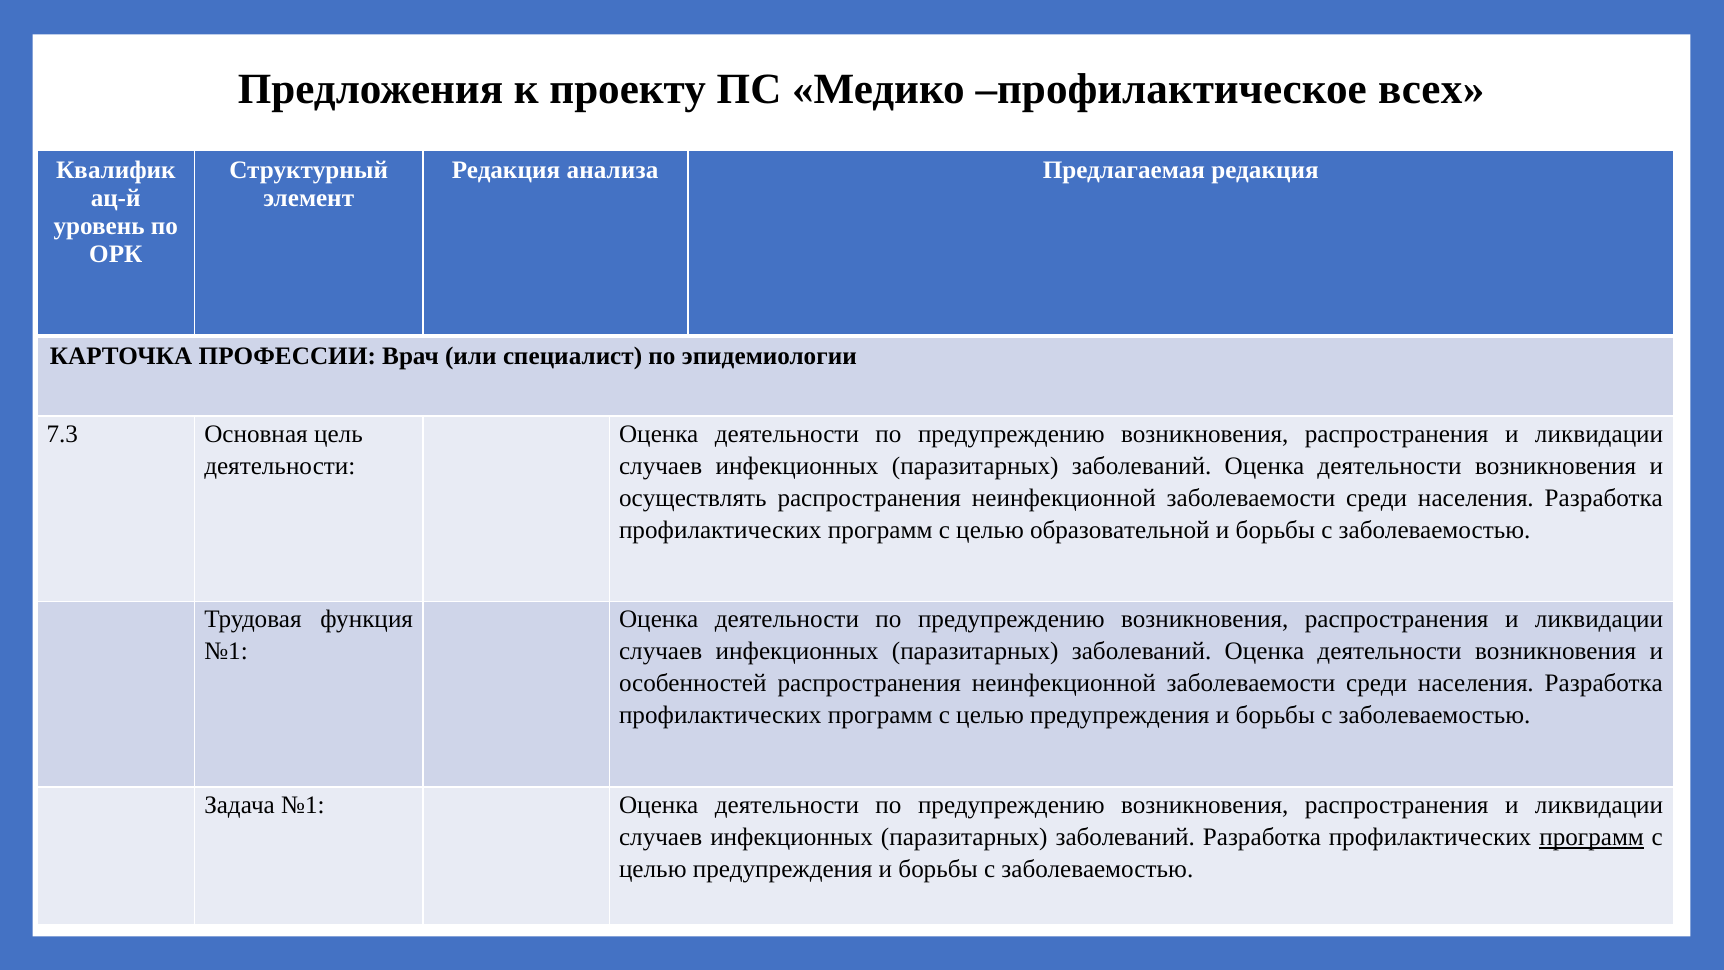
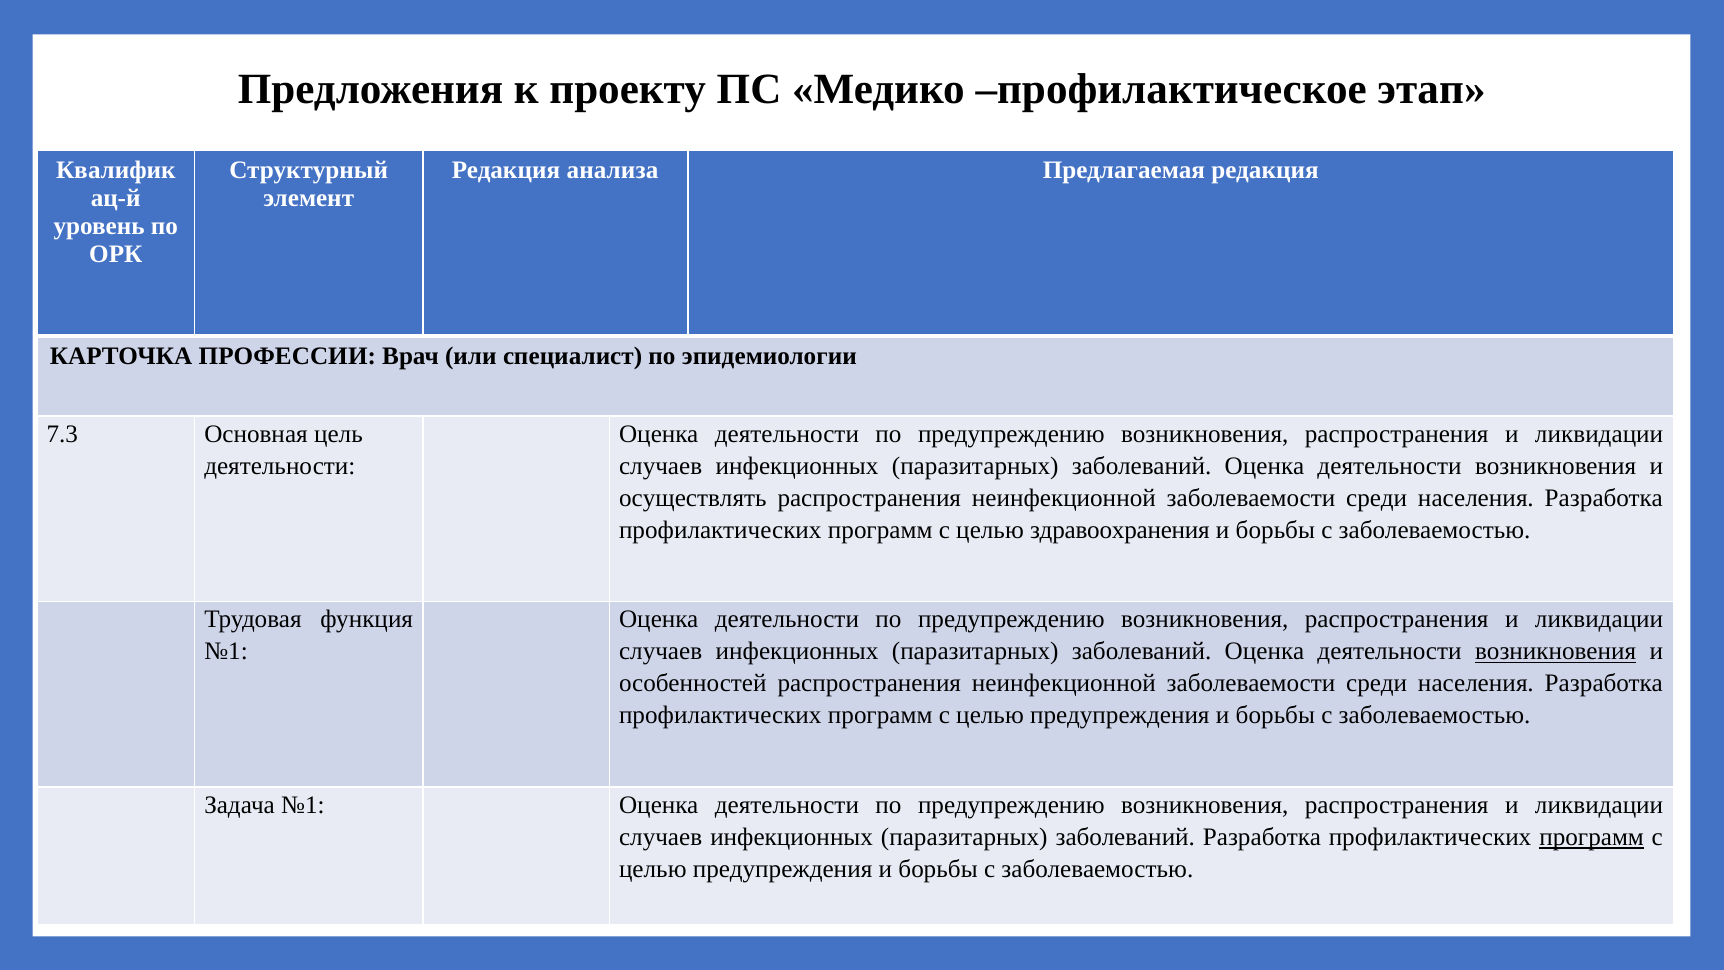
всех: всех -> этап (1432, 89)
образовательной: образовательной -> здравоохранения (1120, 530)
возникновения underline: none -> present (1556, 651)
